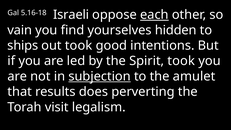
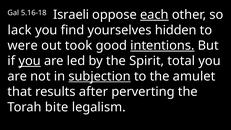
vain: vain -> lack (20, 30)
ships: ships -> were (23, 46)
intentions underline: none -> present (162, 46)
you underline: none -> present (30, 61)
Spirit took: took -> total (181, 61)
does: does -> after (93, 92)
visit: visit -> bite (57, 107)
